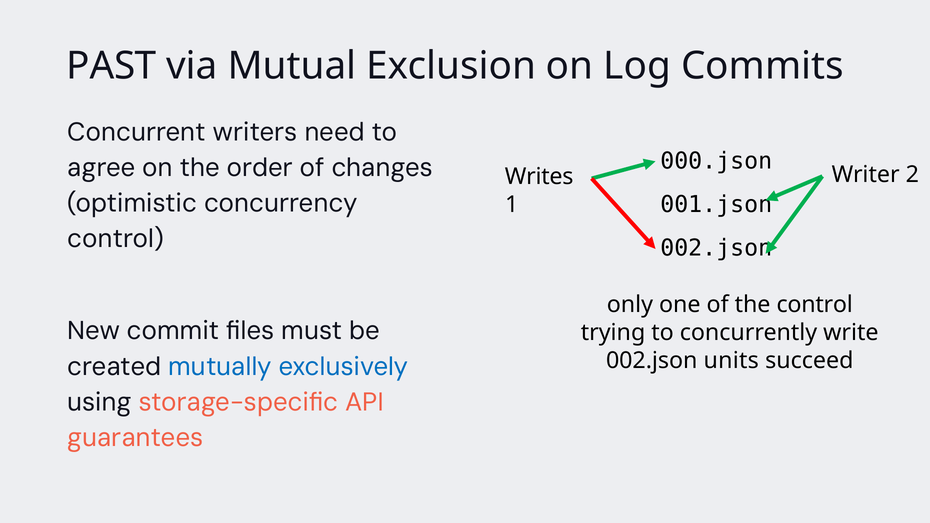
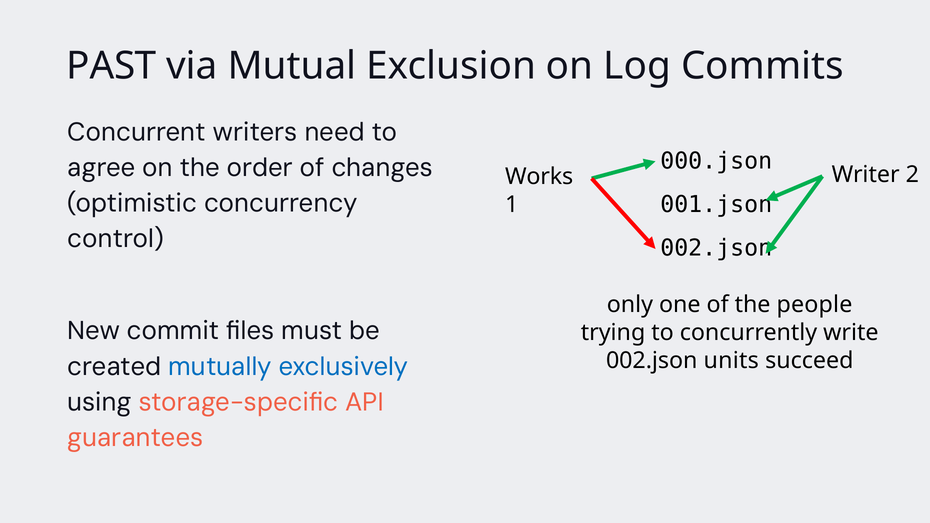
Writes: Writes -> Works (539, 177)
the control: control -> people (814, 305)
